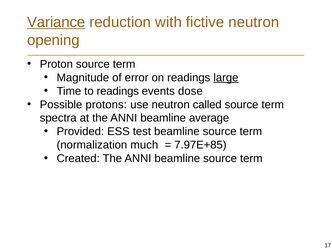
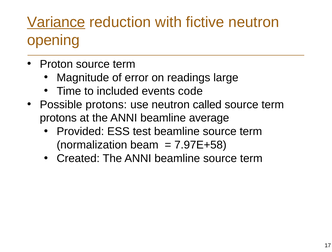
large underline: present -> none (226, 78)
to readings: readings -> included (118, 91)
dose: dose -> code (190, 91)
spectra: spectra -> protons (58, 118)
much: much -> beam (144, 145)
7.97E+85: 7.97E+85 -> 7.97E+58 (200, 145)
